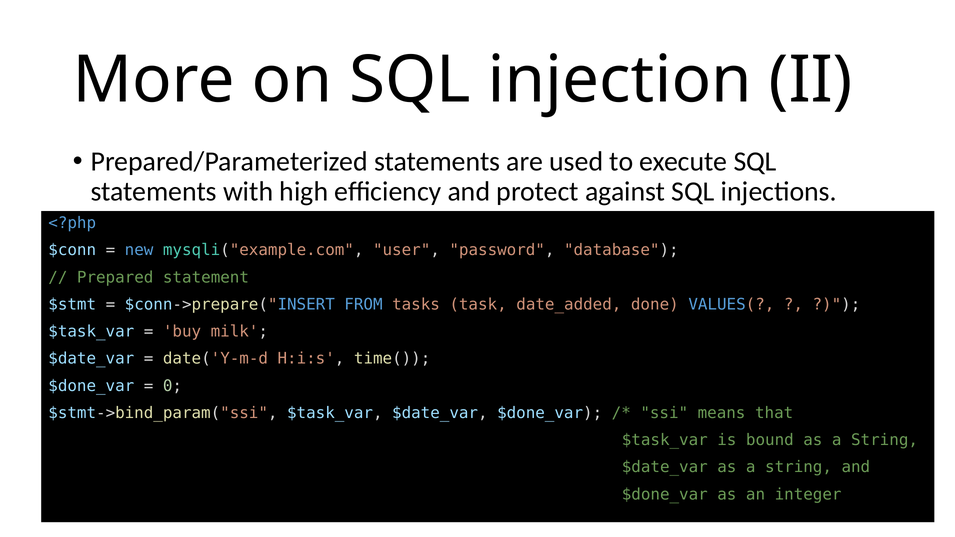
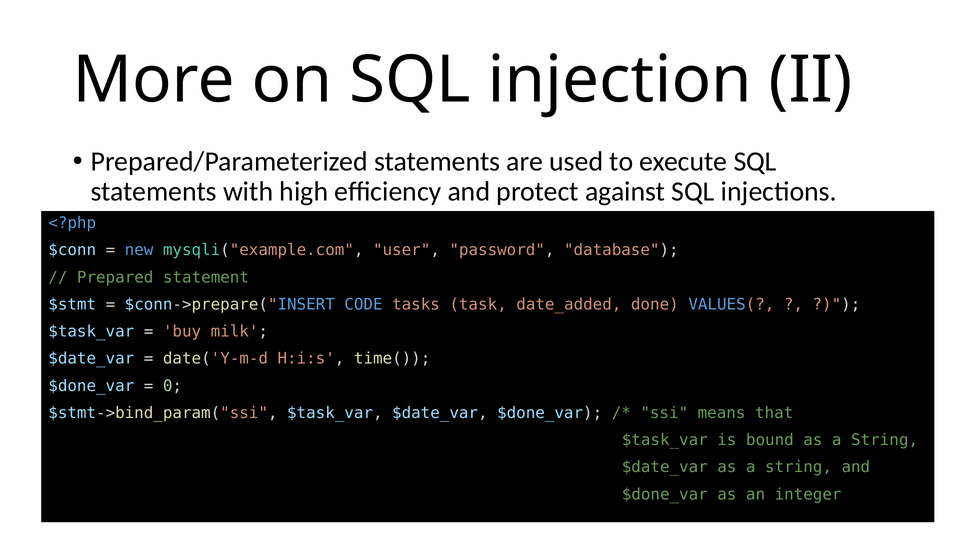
FROM: FROM -> CODE (363, 305)
